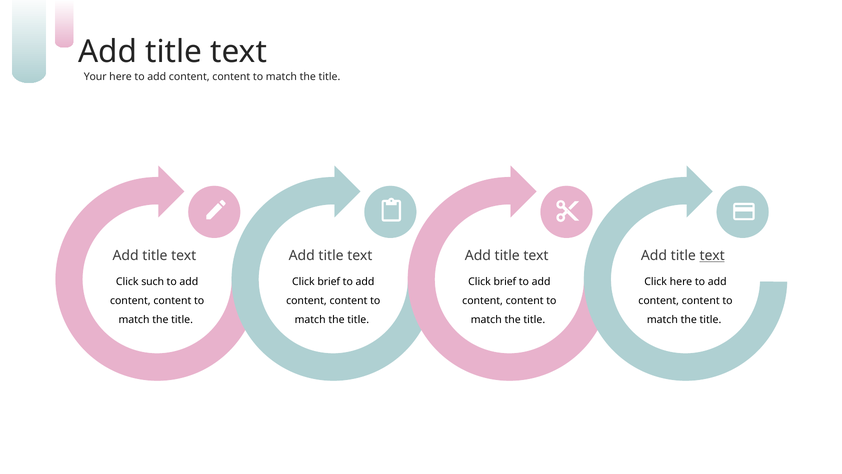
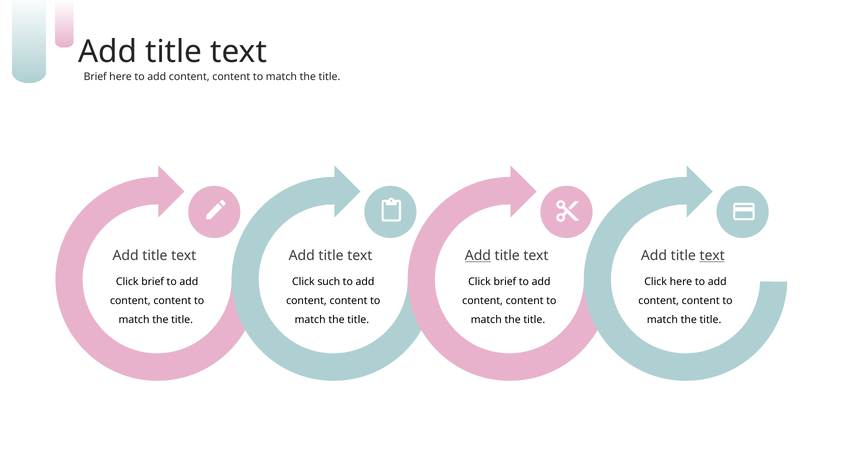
Your: Your -> Brief (95, 77)
Add underline: none -> present (478, 255)
such: such -> brief (153, 282)
brief: brief -> such (329, 282)
